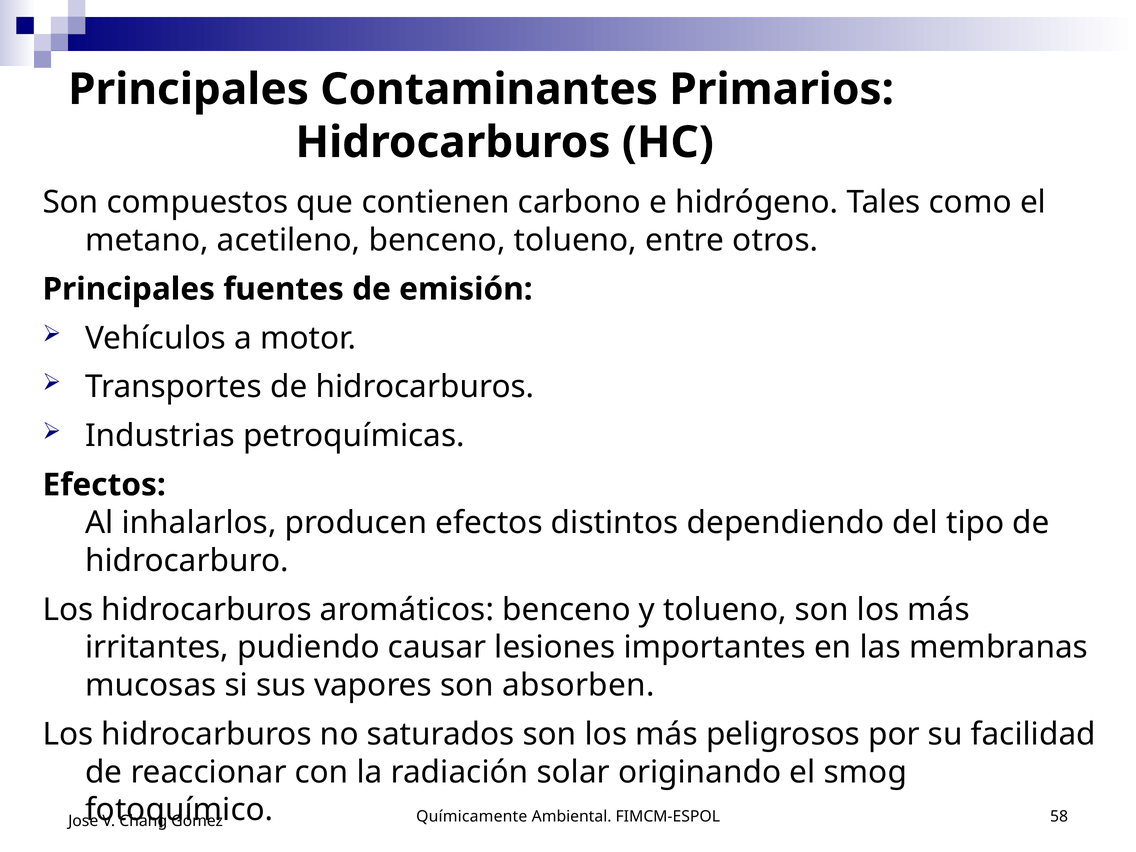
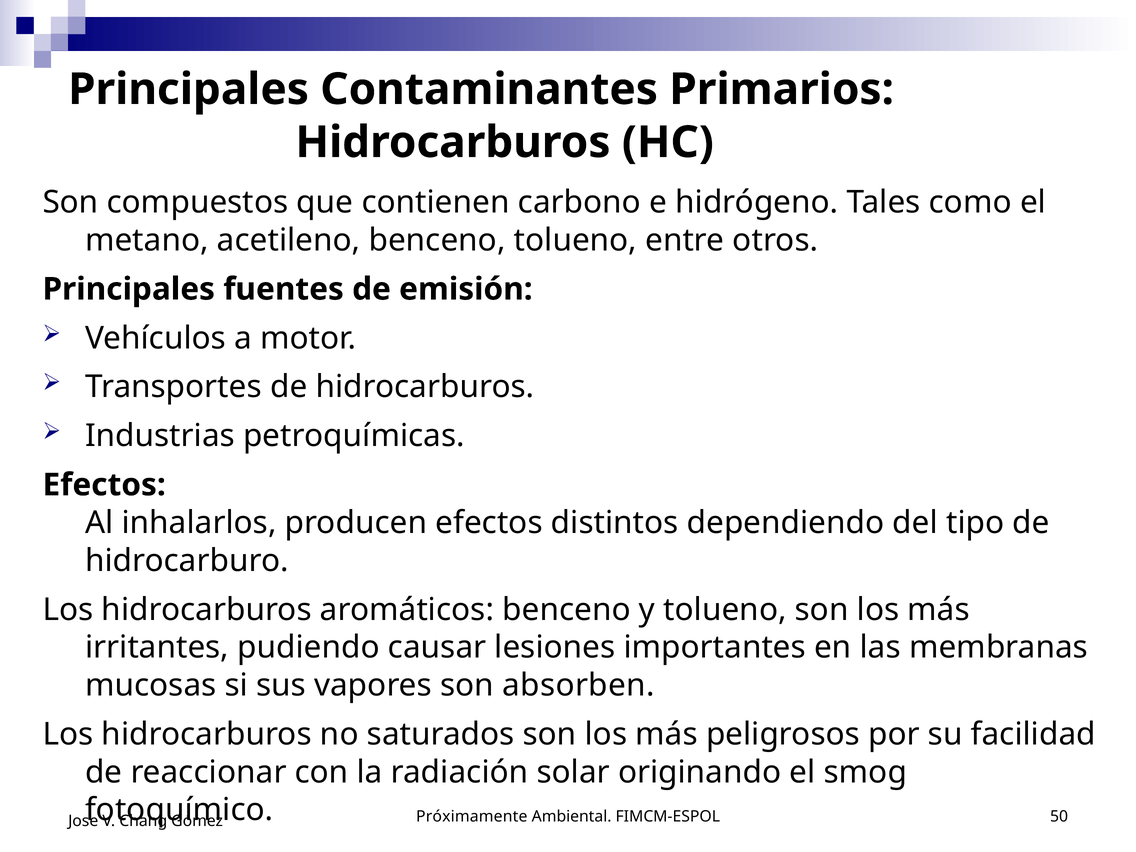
Químicamente: Químicamente -> Próximamente (472, 817)
58: 58 -> 50 (1059, 817)
